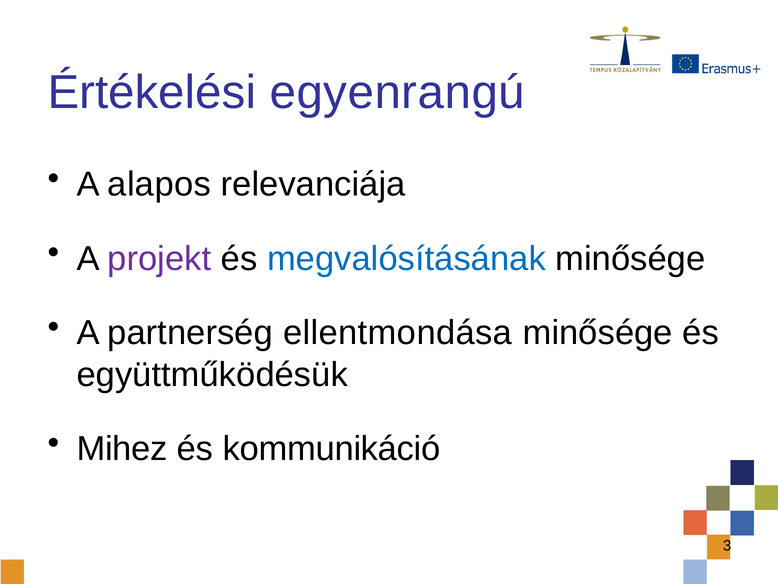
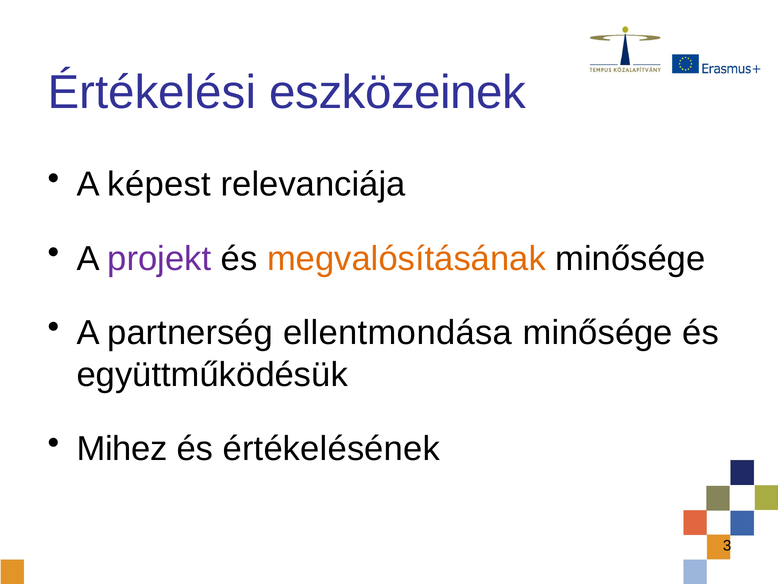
egyenrangú: egyenrangú -> eszközeinek (398, 92)
alapos: alapos -> képest (159, 184)
megvalósításának colour: blue -> orange (406, 258)
kommunikáció: kommunikáció -> értékelésének (331, 449)
